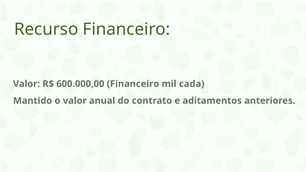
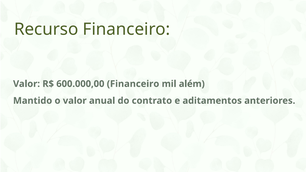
cada: cada -> além (192, 84)
